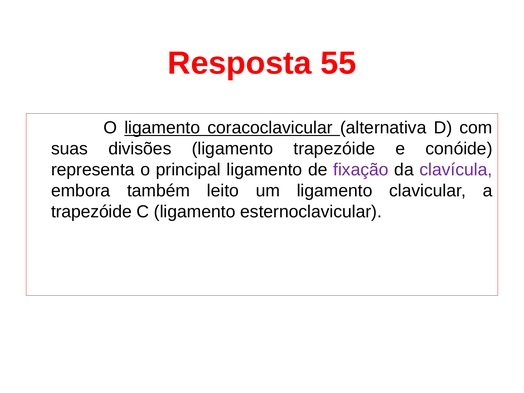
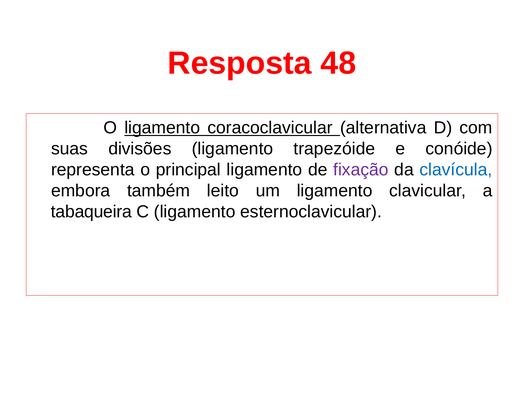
55: 55 -> 48 (338, 63)
clavícula colour: purple -> blue (456, 170)
trapezóide: trapezóide -> tabaqueira (91, 212)
